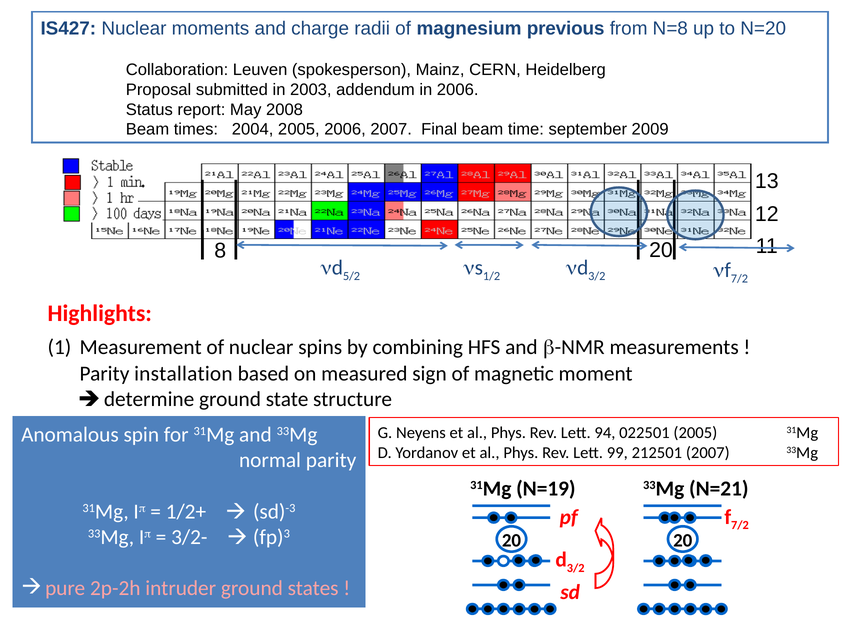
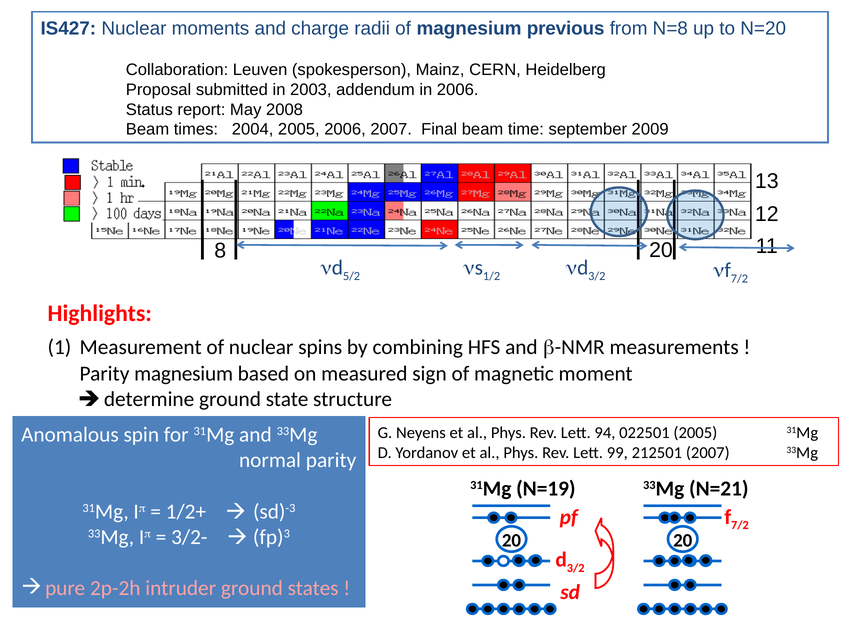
Parity installation: installation -> magnesium (184, 373)
